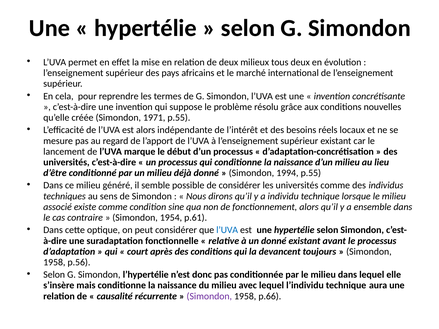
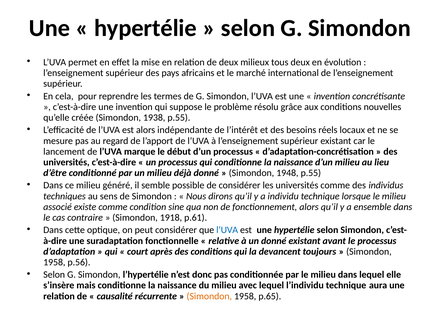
1971: 1971 -> 1938 (154, 118)
1994: 1994 -> 1948 (287, 173)
1954: 1954 -> 1918 (171, 218)
Simondon colour: purple -> orange (209, 296)
p.66: p.66 -> p.65 (270, 296)
